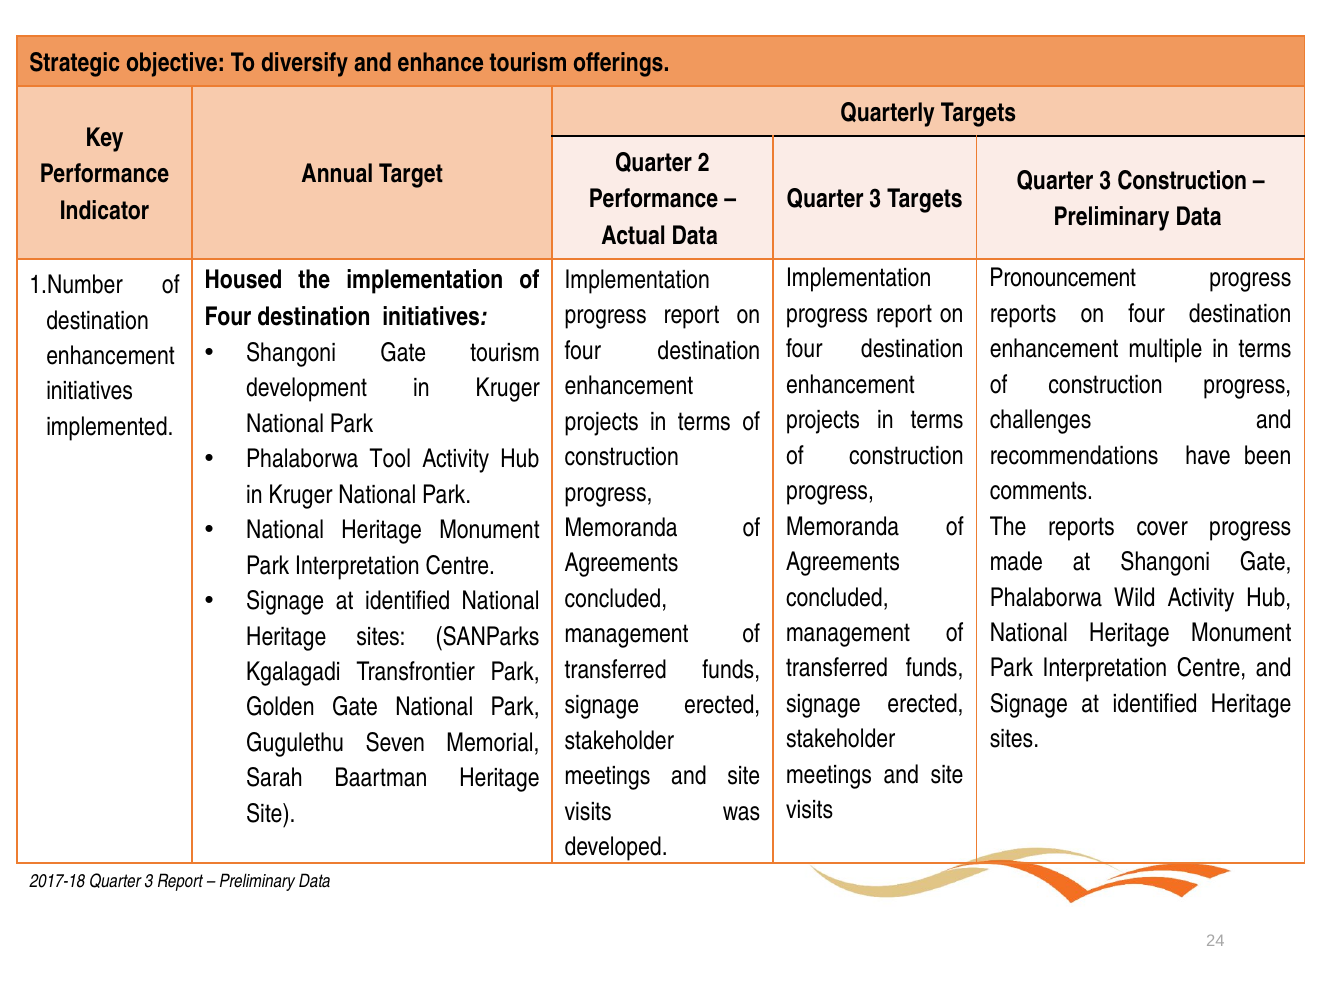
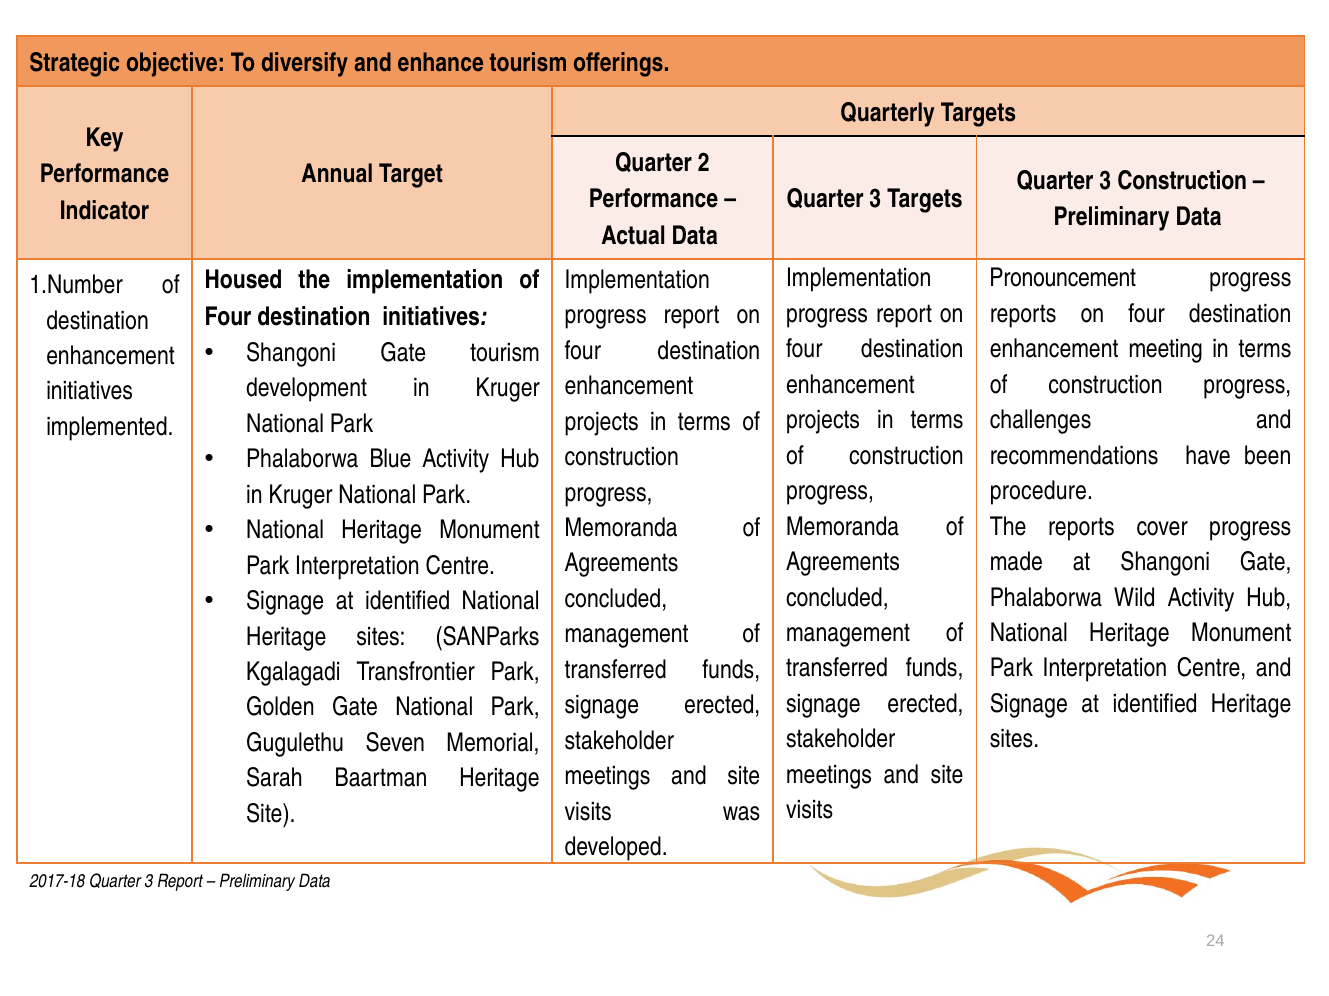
multiple: multiple -> meeting (1166, 350)
Tool: Tool -> Blue (390, 460)
comments: comments -> procedure (1041, 492)
